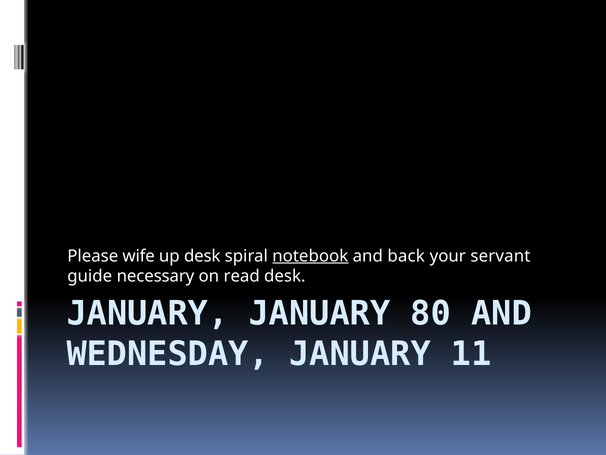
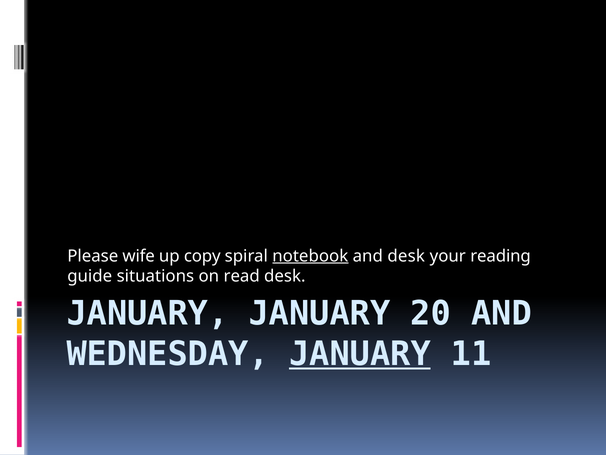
up desk: desk -> copy (202, 256)
and back: back -> desk (406, 256)
servant: servant -> reading (501, 256)
necessary: necessary -> situations (155, 276)
80: 80 -> 20 (431, 313)
JANUARY underline: none -> present (360, 354)
